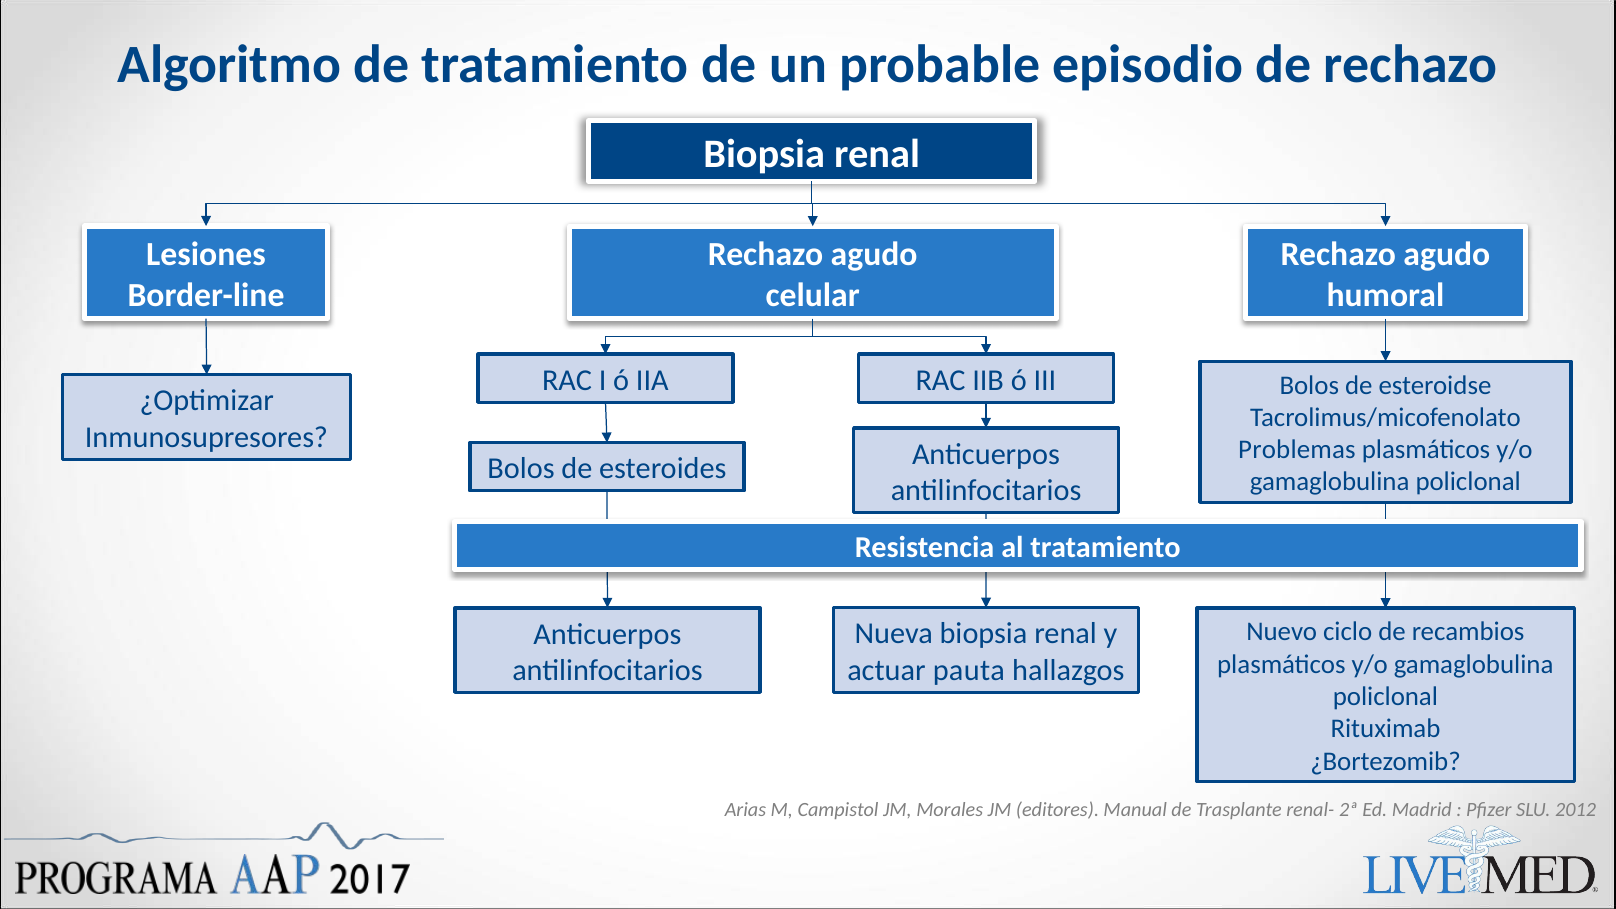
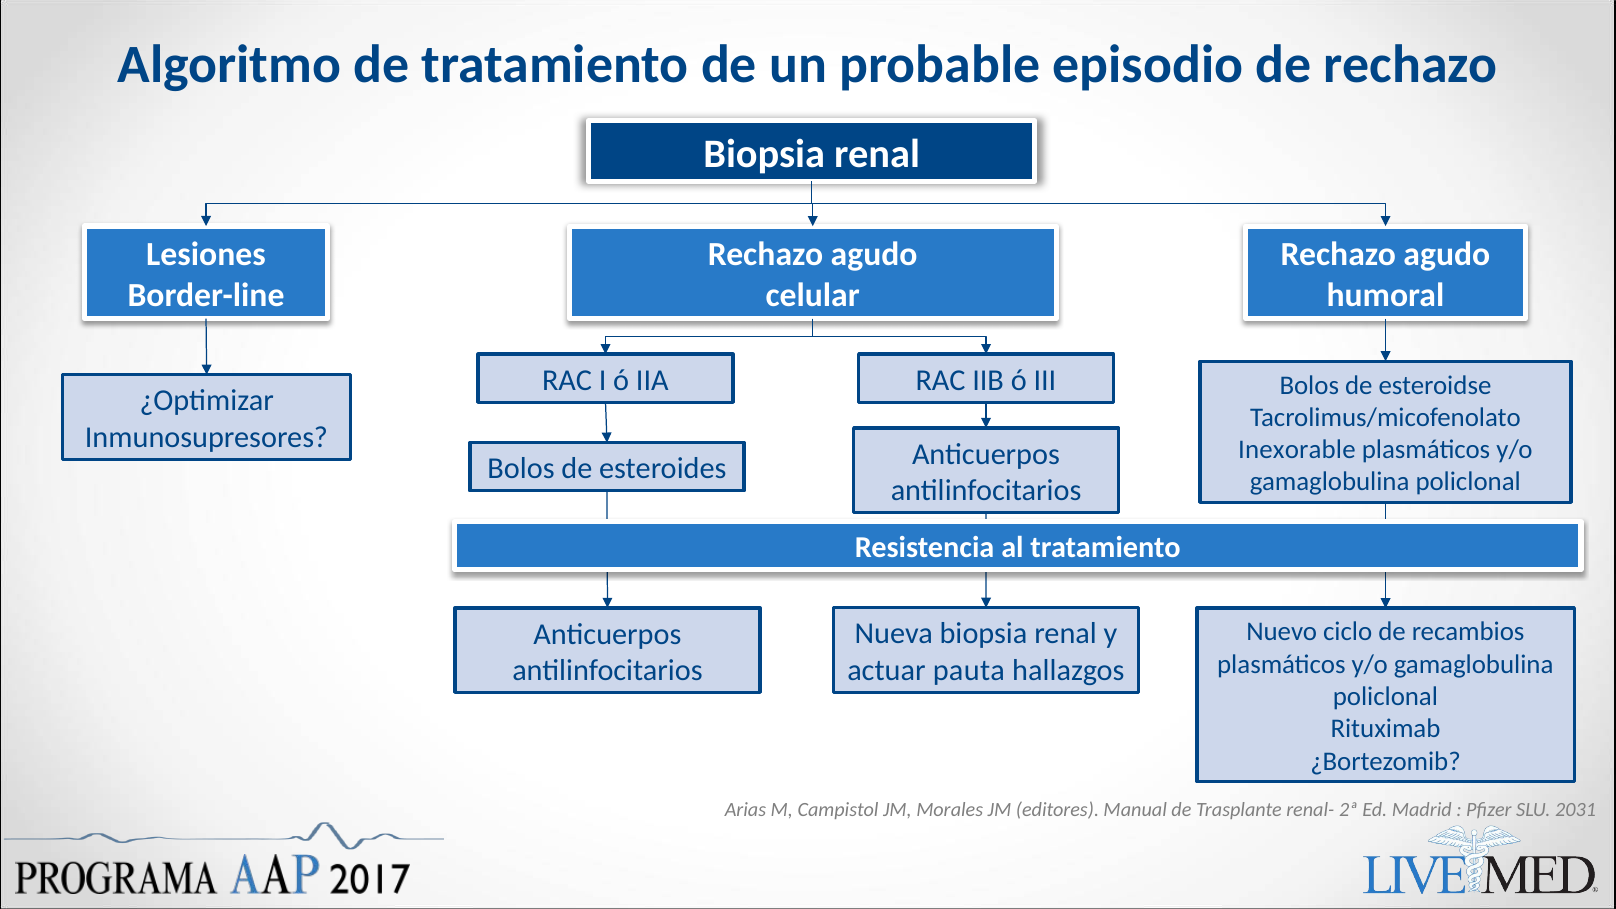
Problemas: Problemas -> Inexorable (1297, 450)
2012: 2012 -> 2031 (1576, 810)
